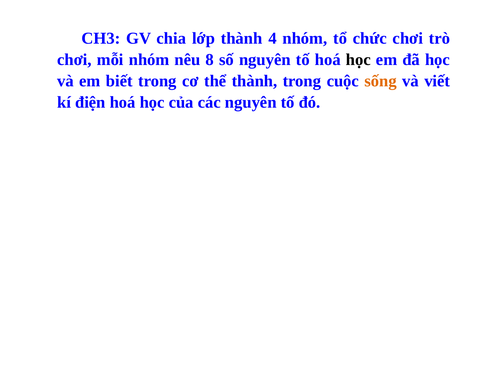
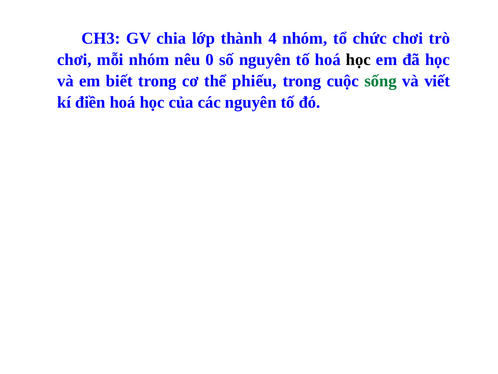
8: 8 -> 0 (210, 60)
thể thành: thành -> phiếu (254, 81)
sống colour: orange -> green (381, 81)
điện: điện -> điền (90, 102)
